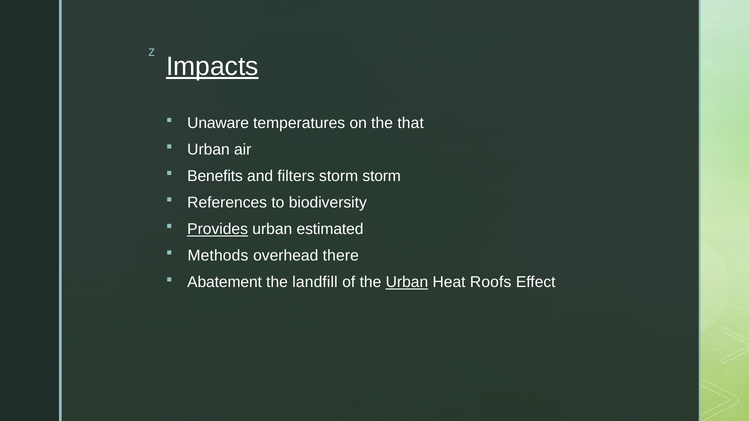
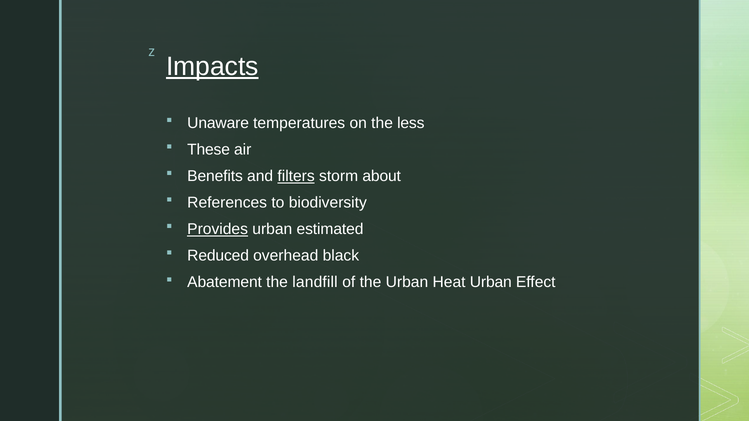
that: that -> less (411, 123)
Urban: Urban -> These (209, 150)
filters underline: none -> present (296, 176)
storm storm: storm -> about (382, 176)
Methods: Methods -> Reduced (218, 256)
there: there -> black (341, 256)
Urban underline: present -> none (407, 283)
Heat Roofs: Roofs -> Urban (491, 283)
